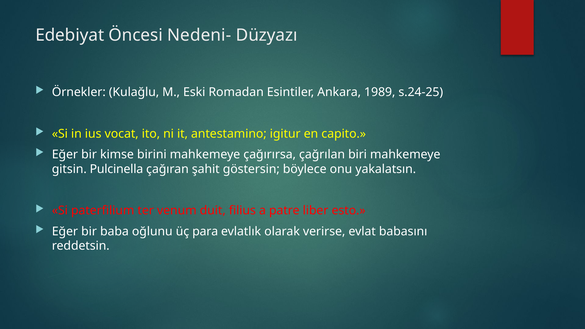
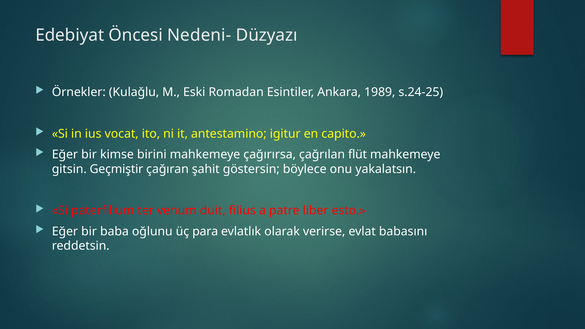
biri: biri -> flüt (358, 154)
Pulcinella: Pulcinella -> Geçmiştir (116, 169)
